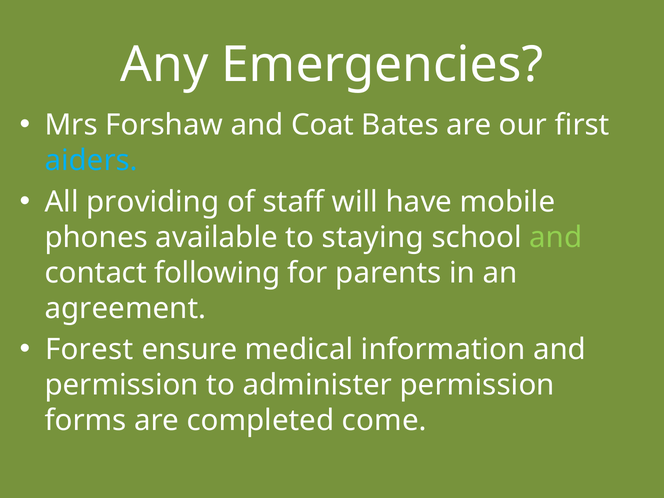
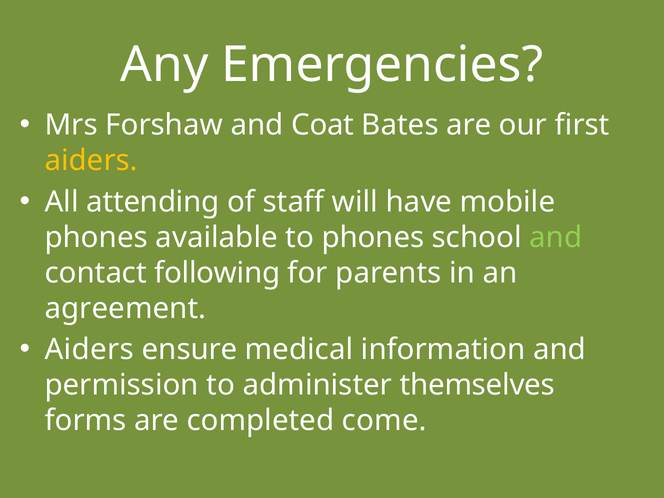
aiders colour: light blue -> yellow (91, 161)
providing: providing -> attending (153, 202)
to staying: staying -> phones (373, 237)
Forest: Forest -> Aiders (89, 350)
administer permission: permission -> themselves (477, 385)
